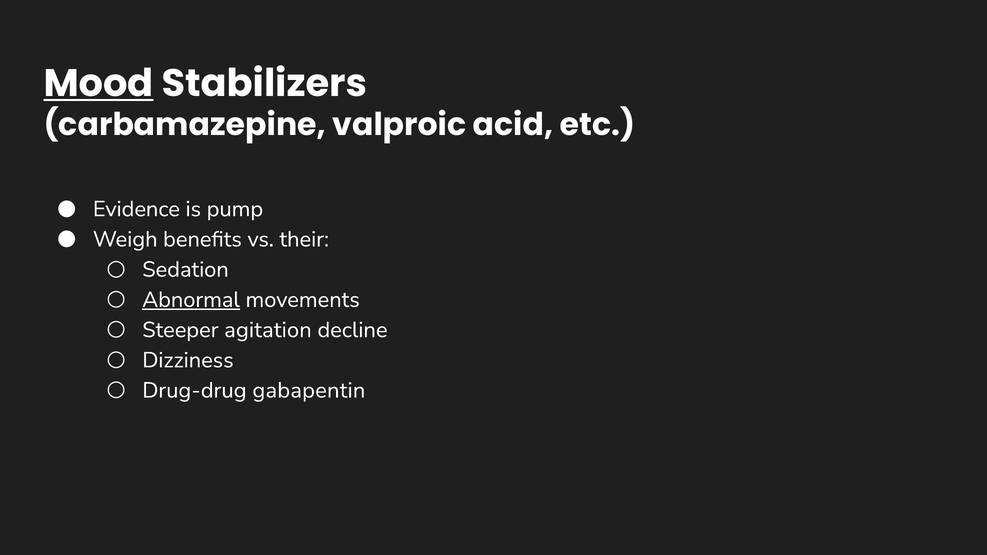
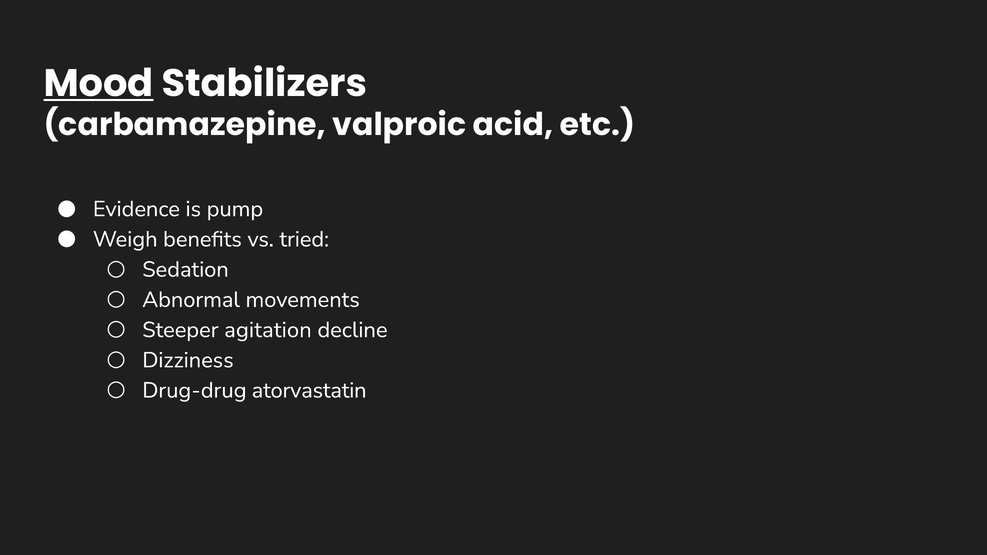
their: their -> tried (304, 239)
Abnormal underline: present -> none (191, 300)
gabapentin: gabapentin -> atorvastatin (309, 390)
